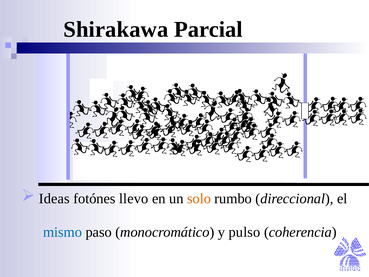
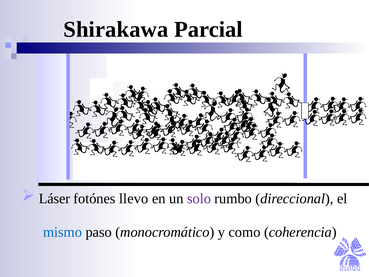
Ideas: Ideas -> Láser (54, 199)
solo colour: orange -> purple (199, 199)
pulso: pulso -> como (245, 232)
